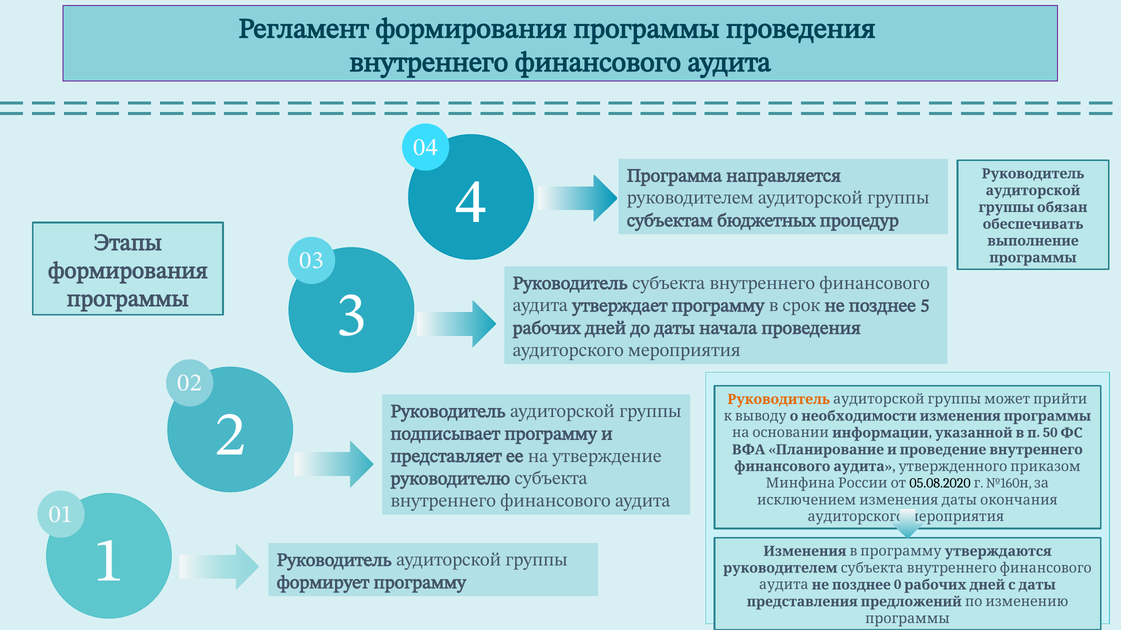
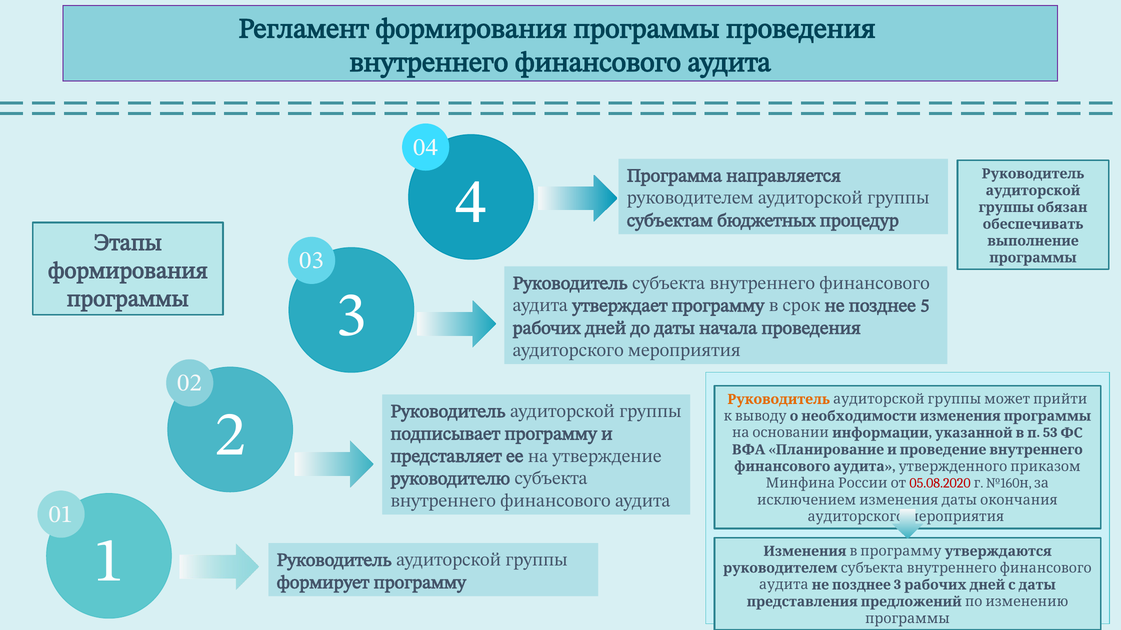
50: 50 -> 53 (1050, 433)
05.08.2020 colour: black -> red (940, 484)
аудита 0: 0 -> 3 (898, 585)
